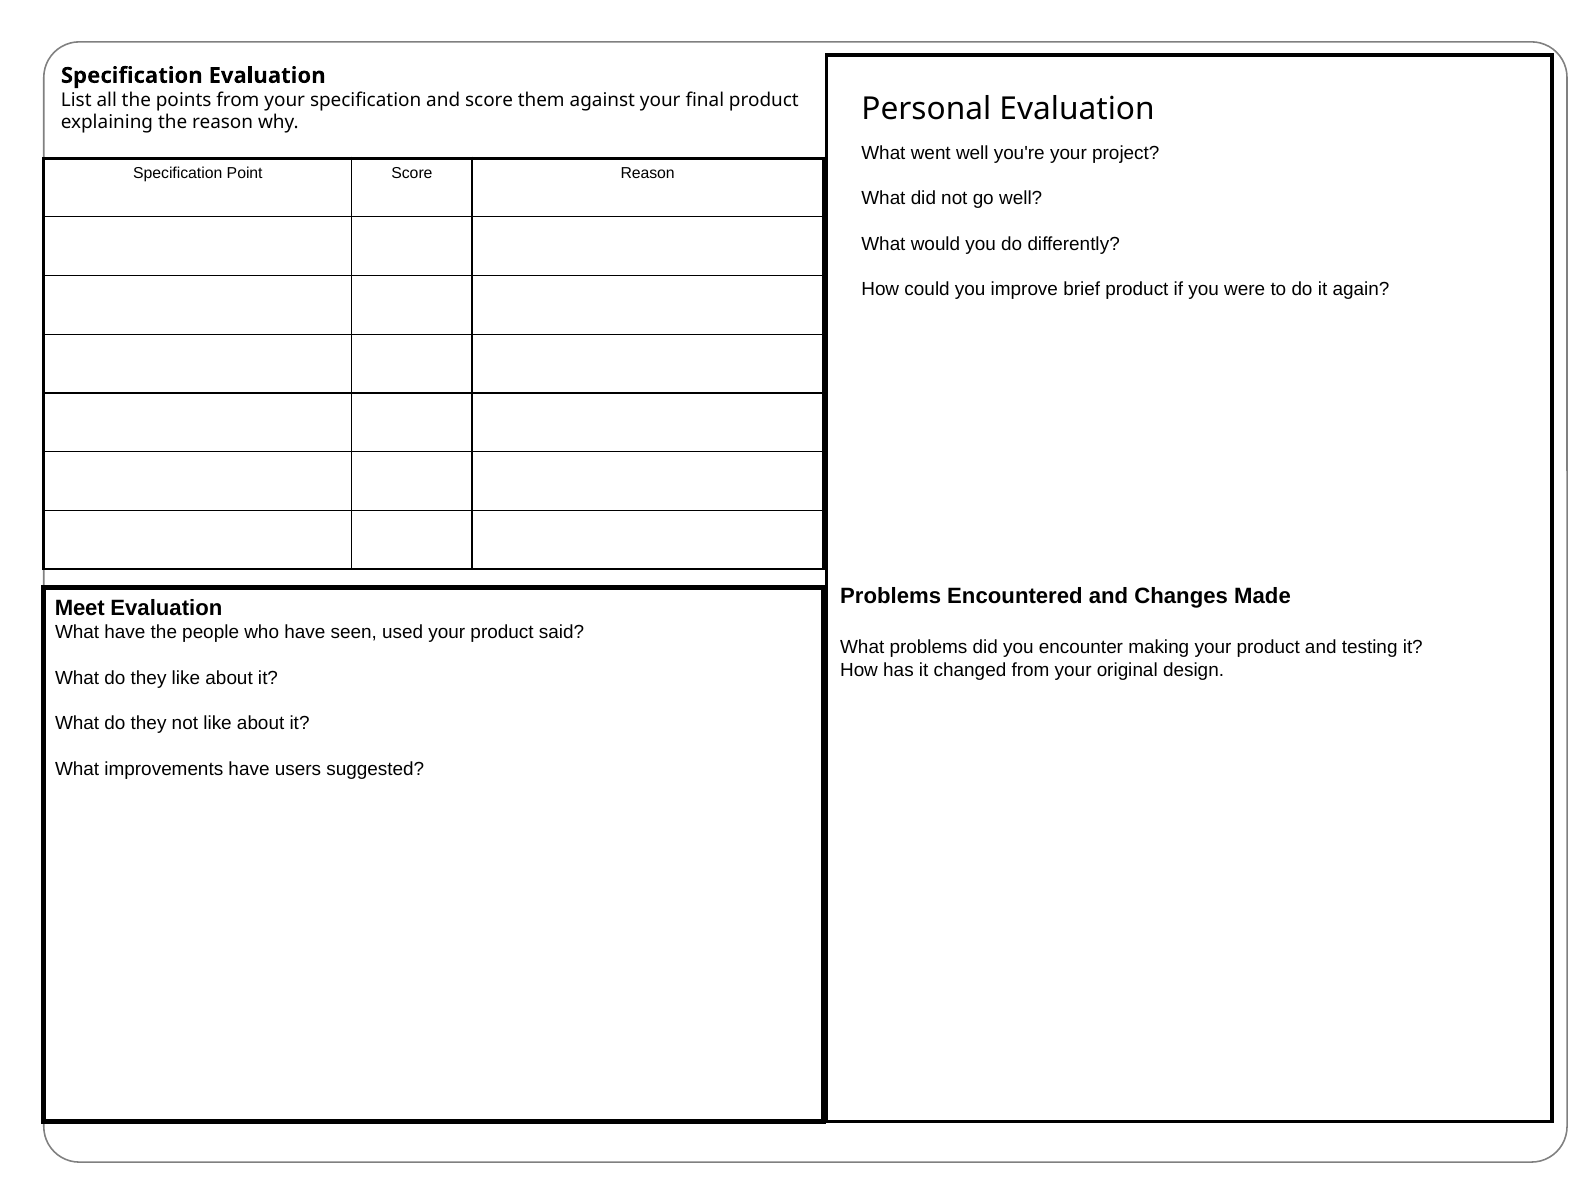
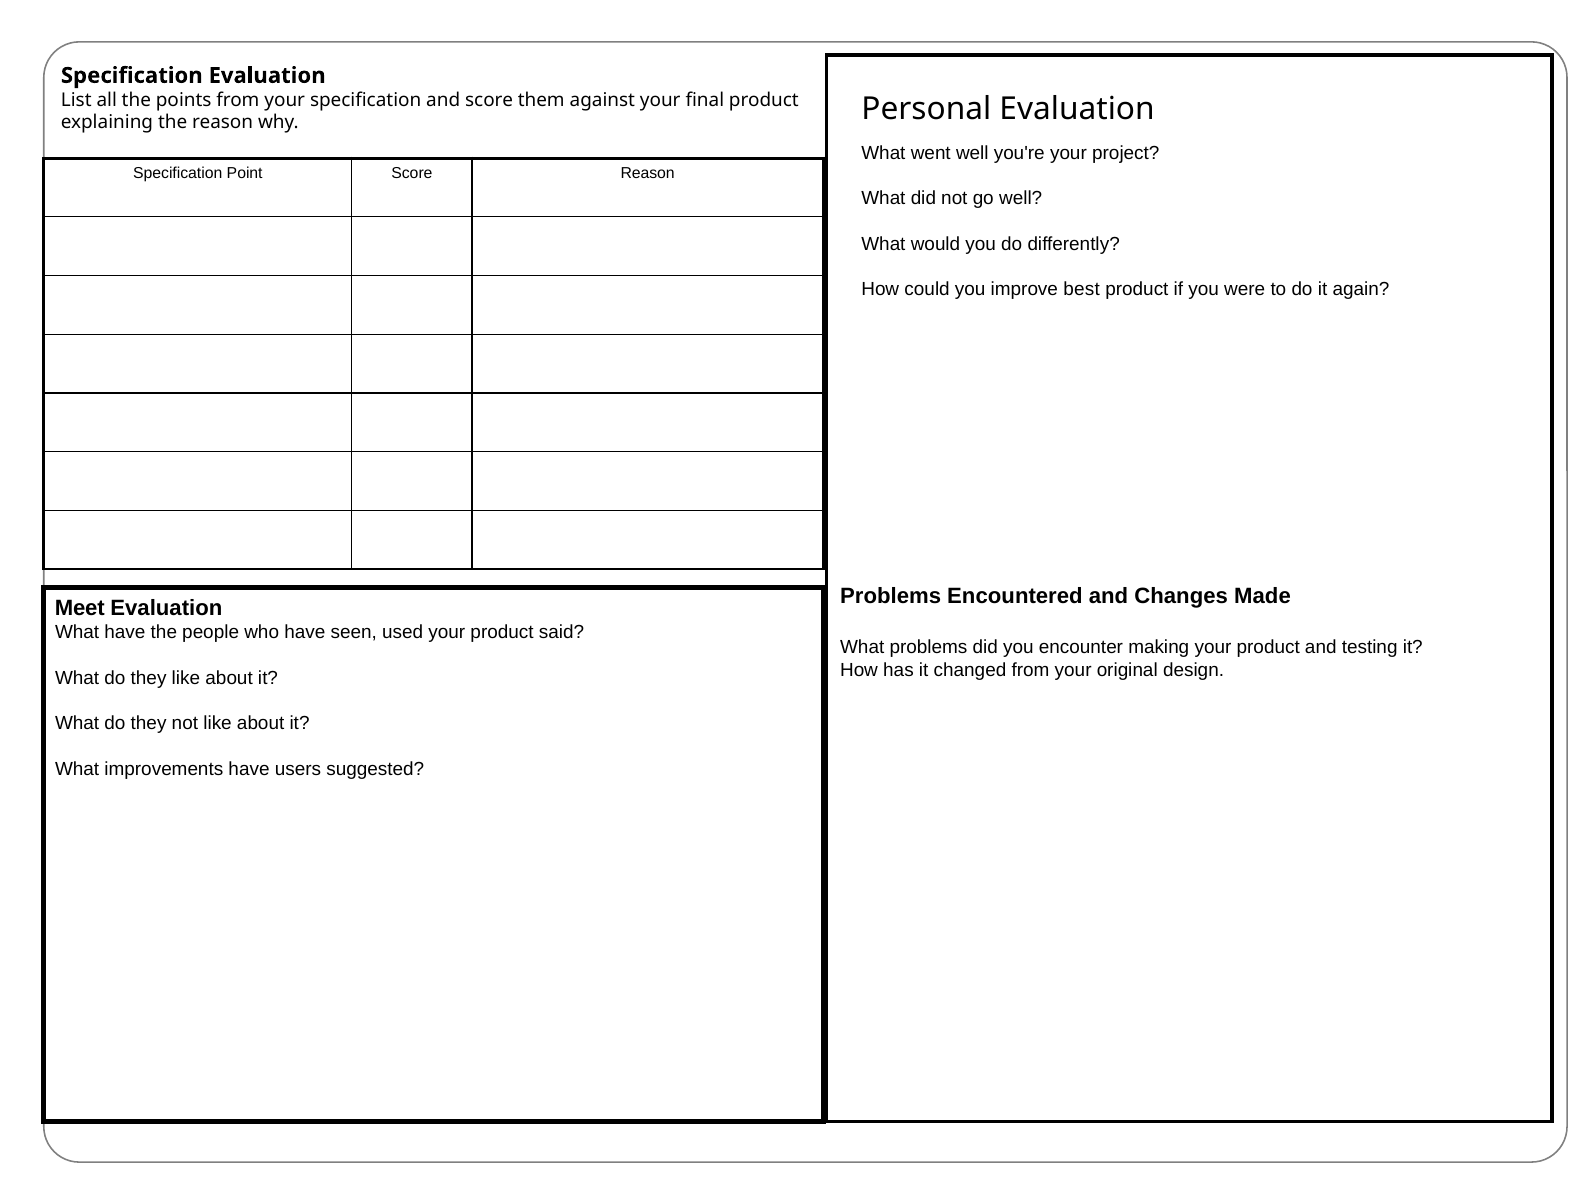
brief: brief -> best (1082, 289)
